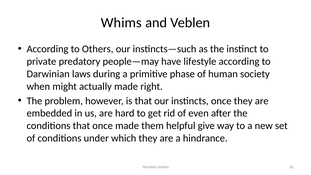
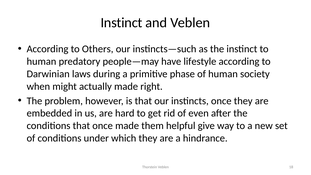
Whims: Whims -> Instinct (121, 23)
private: private -> human (41, 61)
